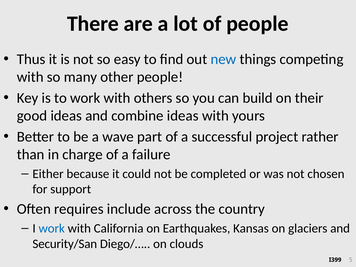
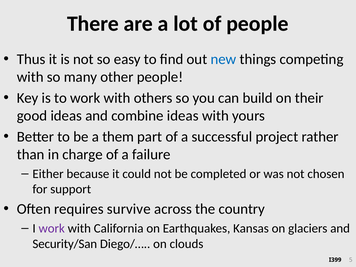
wave: wave -> them (118, 137)
include: include -> survive (129, 209)
work colour: blue -> purple (52, 228)
